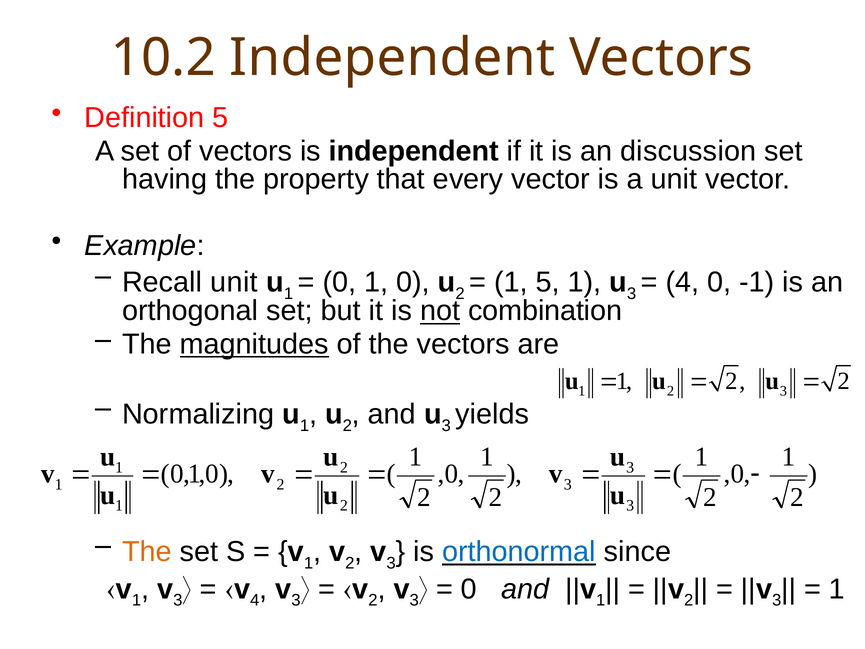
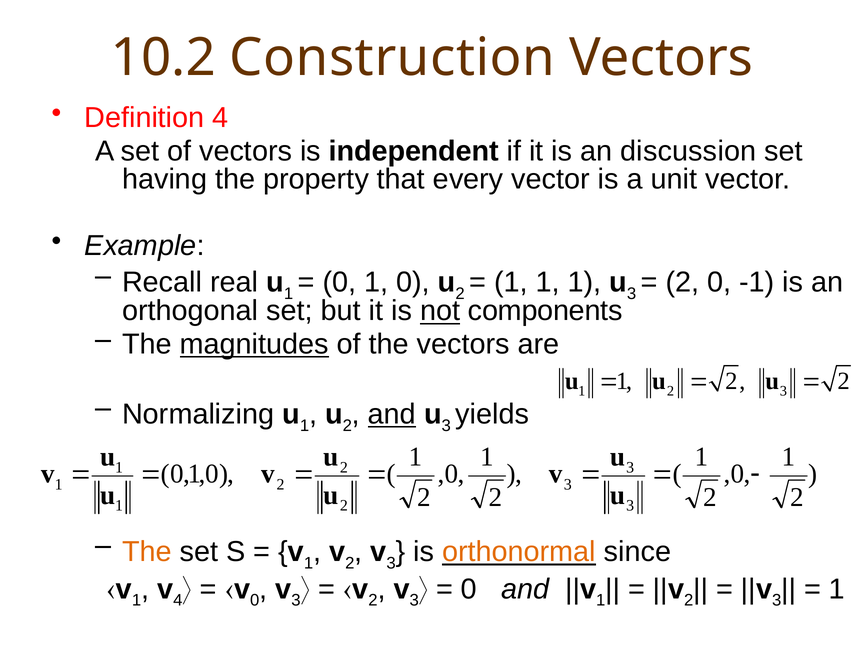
10.2 Independent: Independent -> Construction (392, 58)
Definition 5: 5 -> 4 (220, 118)
Recall unit: unit -> real (234, 282)
5: 5 -> 1 (548, 282)
4: 4 -> 2 (682, 282)
combination: combination -> components (545, 311)
and underline: none -> present (392, 414)
orthonormal colour: blue -> orange (519, 552)
3: 3 -> 4 (178, 600)
4: 4 -> 0 (255, 600)
